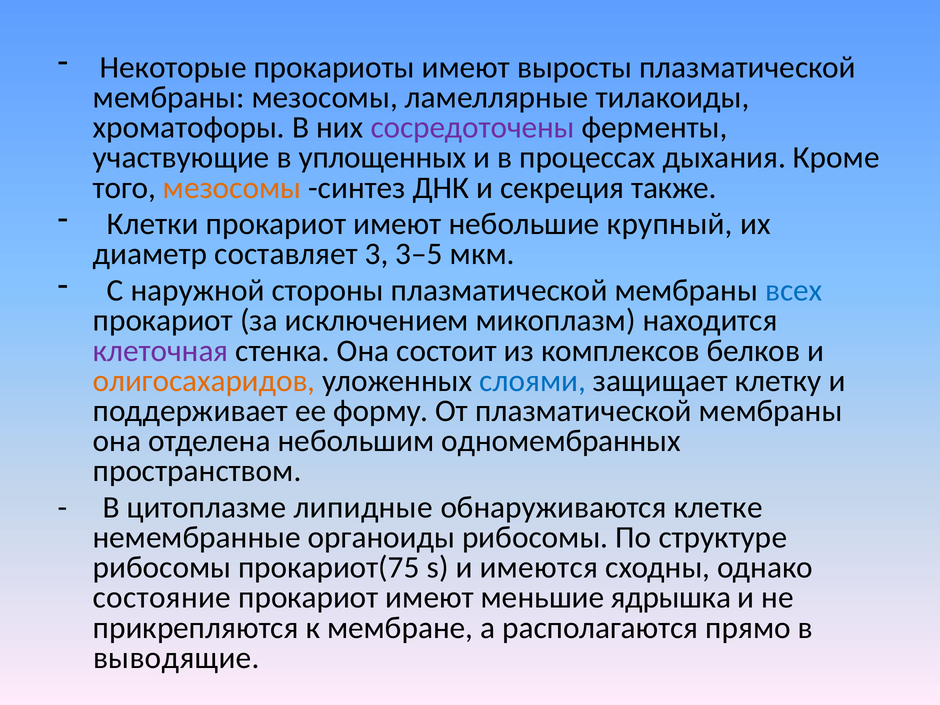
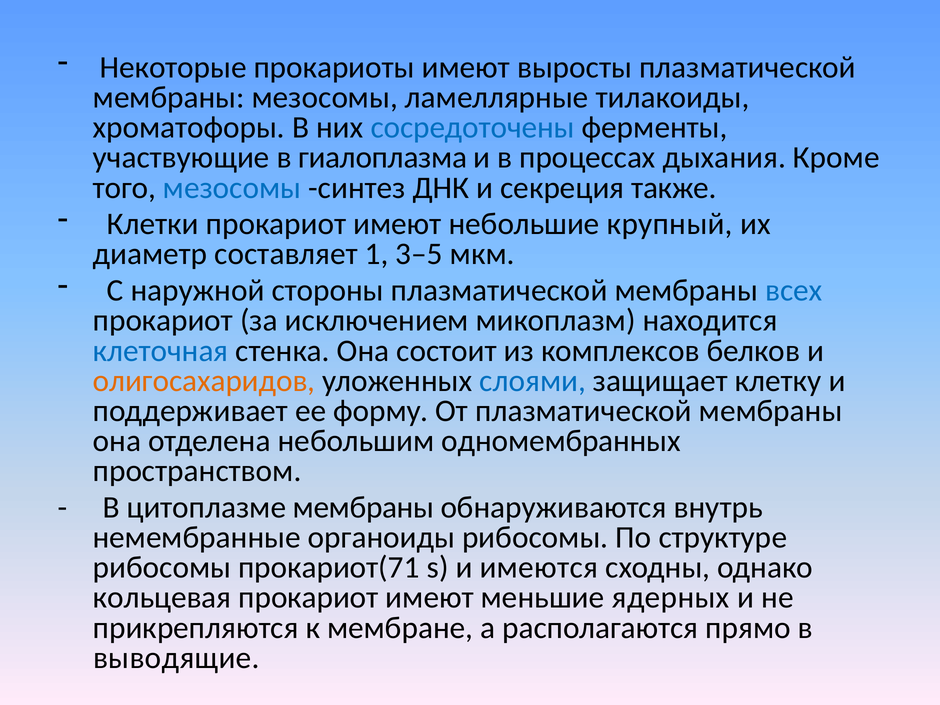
сосредоточены colour: purple -> blue (473, 128)
уплощенных: уплощенных -> гиалоплазма (383, 158)
мезосомы colour: orange -> blue (232, 188)
3: 3 -> 1 (377, 254)
клеточная colour: purple -> blue (161, 351)
цитоплазме липидные: липидные -> мембраны (363, 507)
клетке: клетке -> внутрь (718, 507)
прокариот(75: прокариот(75 -> прокариот(71 (329, 568)
состояние: состояние -> кольцевая (162, 598)
ядрышка: ядрышка -> ядерных (671, 598)
